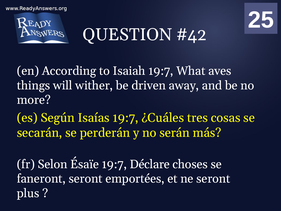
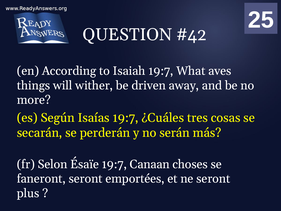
Déclare: Déclare -> Canaan (150, 164)
